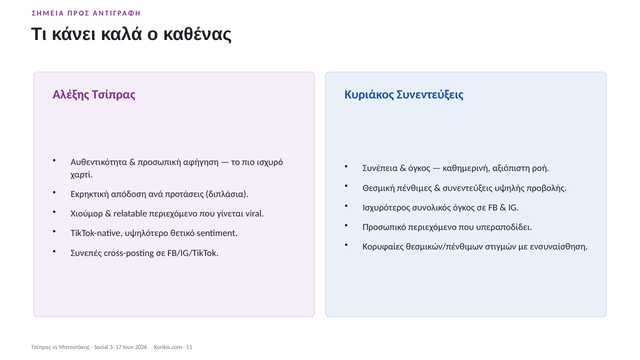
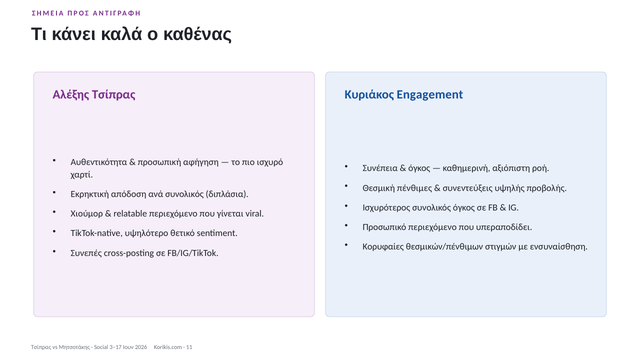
Κυριάκος Συνεντεύξεις: Συνεντεύξεις -> Engagement (430, 94)
ανά προτάσεις: προτάσεις -> συνολικός (184, 194)
